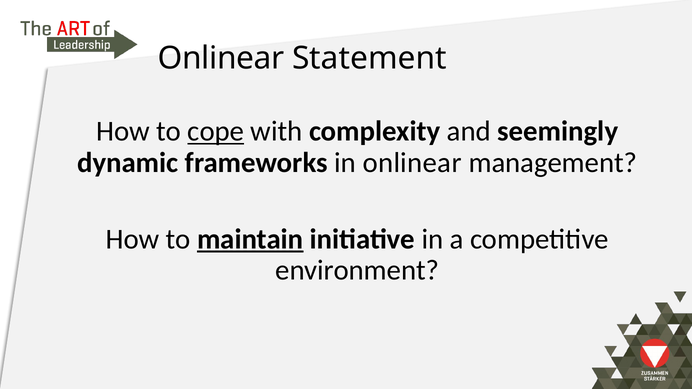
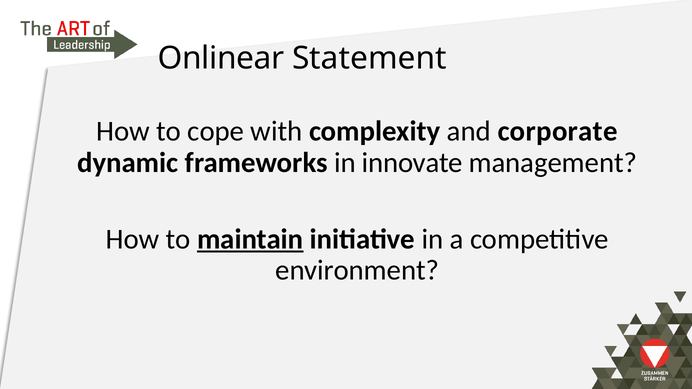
cope underline: present -> none (216, 131)
seemingly: seemingly -> corporate (558, 131)
in onlinear: onlinear -> innovate (412, 163)
